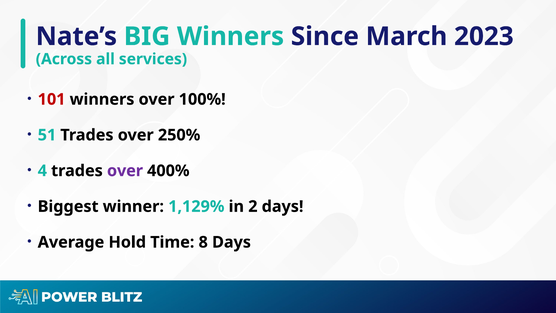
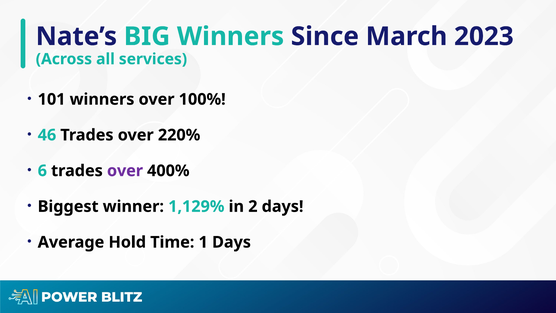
101 colour: red -> black (52, 99)
51: 51 -> 46 (47, 135)
250%: 250% -> 220% (179, 135)
4: 4 -> 6 (42, 171)
8: 8 -> 1 (203, 242)
